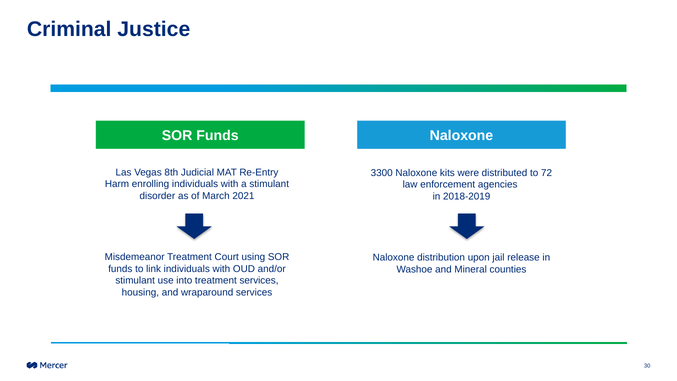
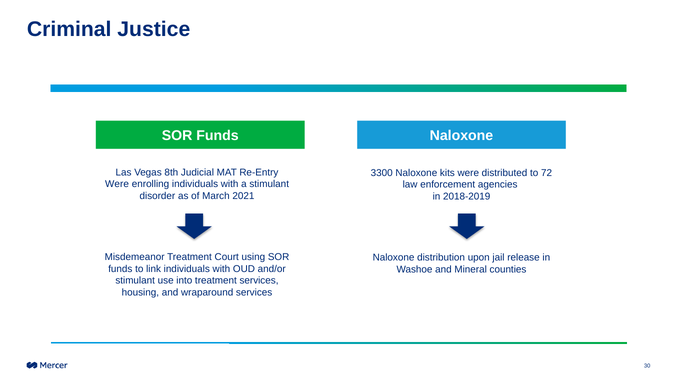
Harm: Harm -> Were (117, 184)
